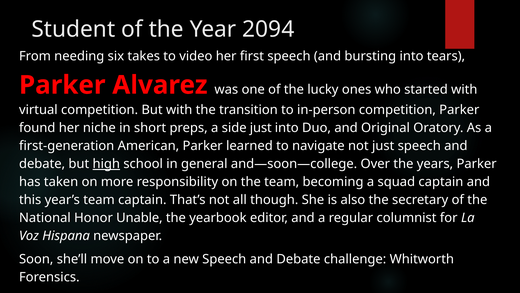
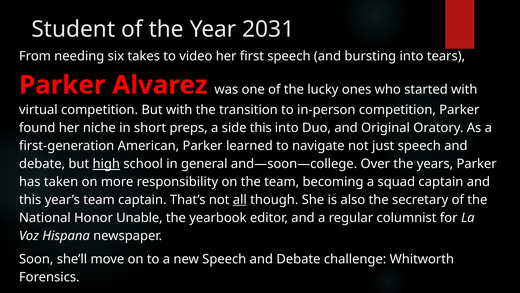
2094: 2094 -> 2031 (268, 29)
side just: just -> this (261, 128)
all underline: none -> present (240, 199)
